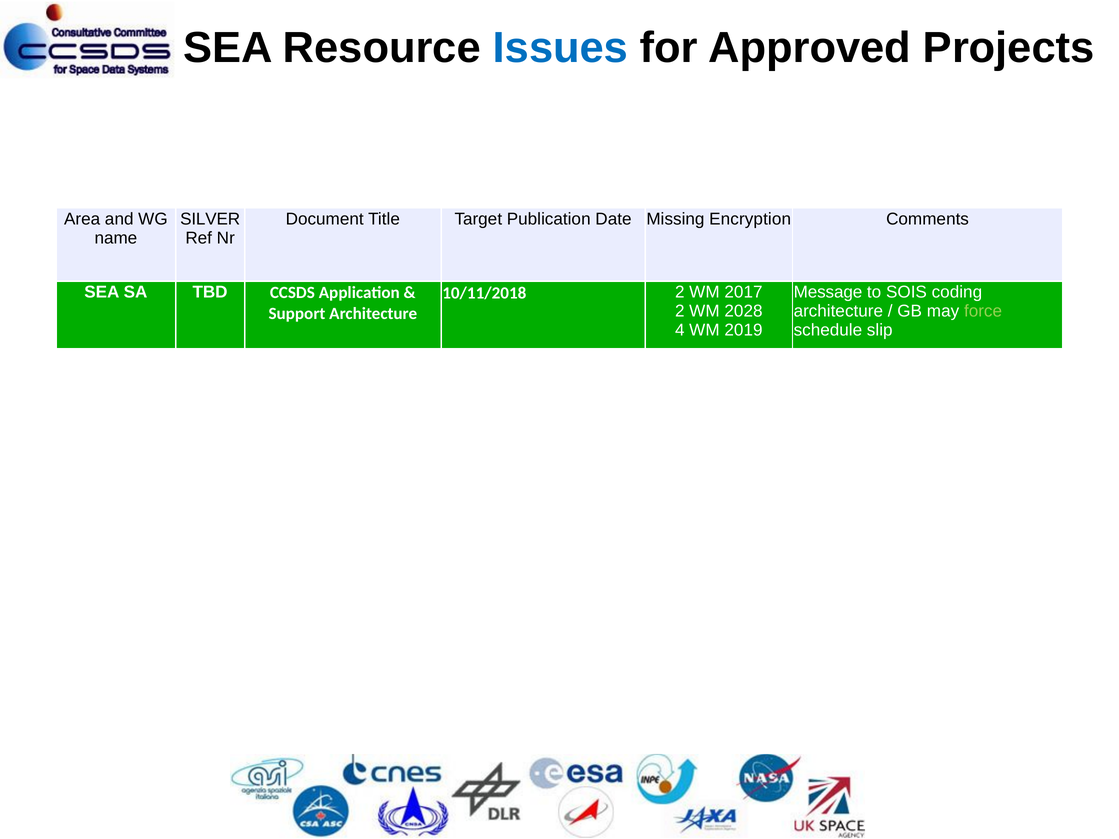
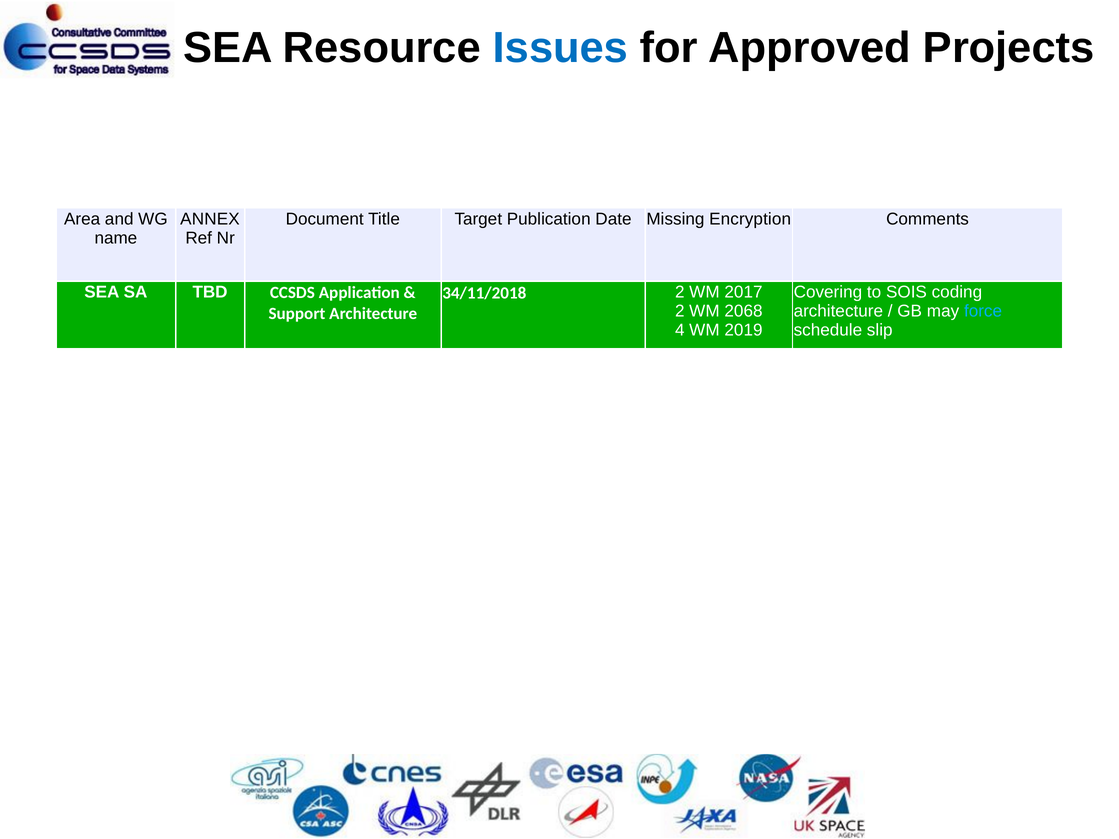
SILVER: SILVER -> ANNEX (210, 219)
Message: Message -> Covering (828, 292)
10/11/2018: 10/11/2018 -> 34/11/2018 (484, 293)
2028: 2028 -> 2068 (743, 311)
force colour: light green -> light blue (983, 311)
